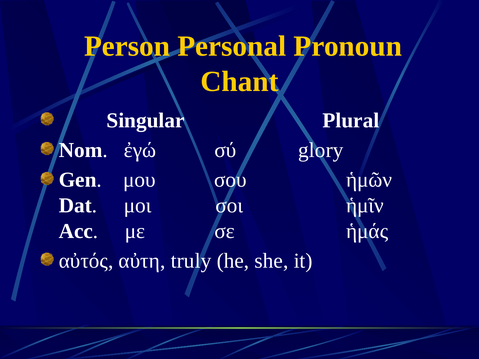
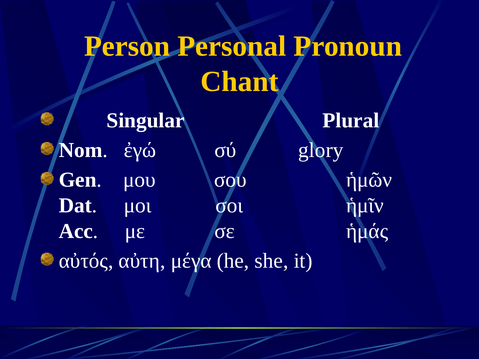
truly: truly -> μέγα (191, 261)
